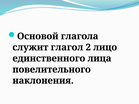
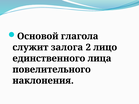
глагол: глагол -> залога (67, 47)
